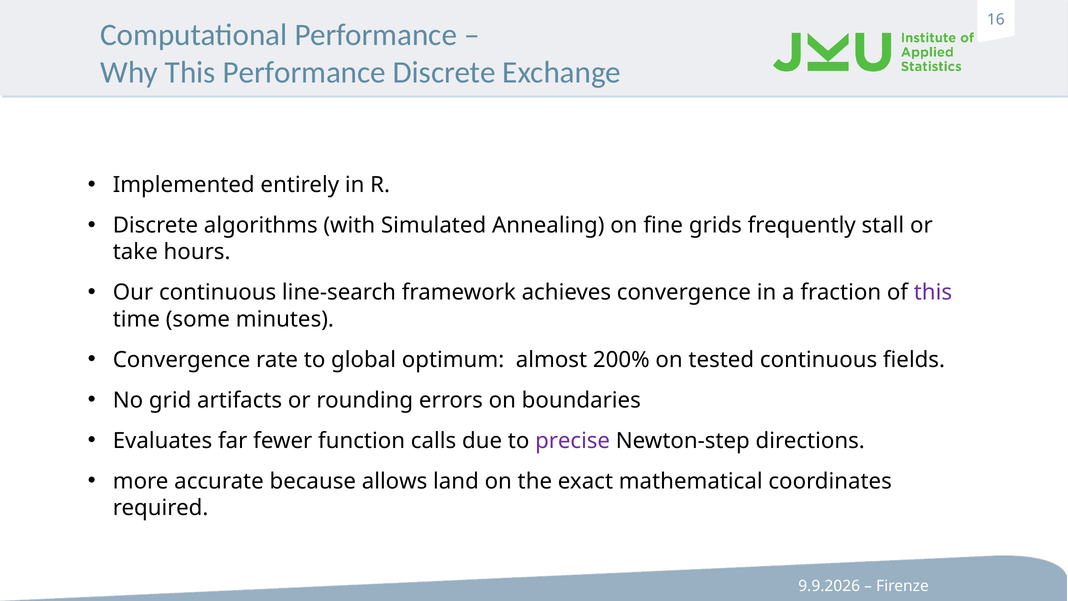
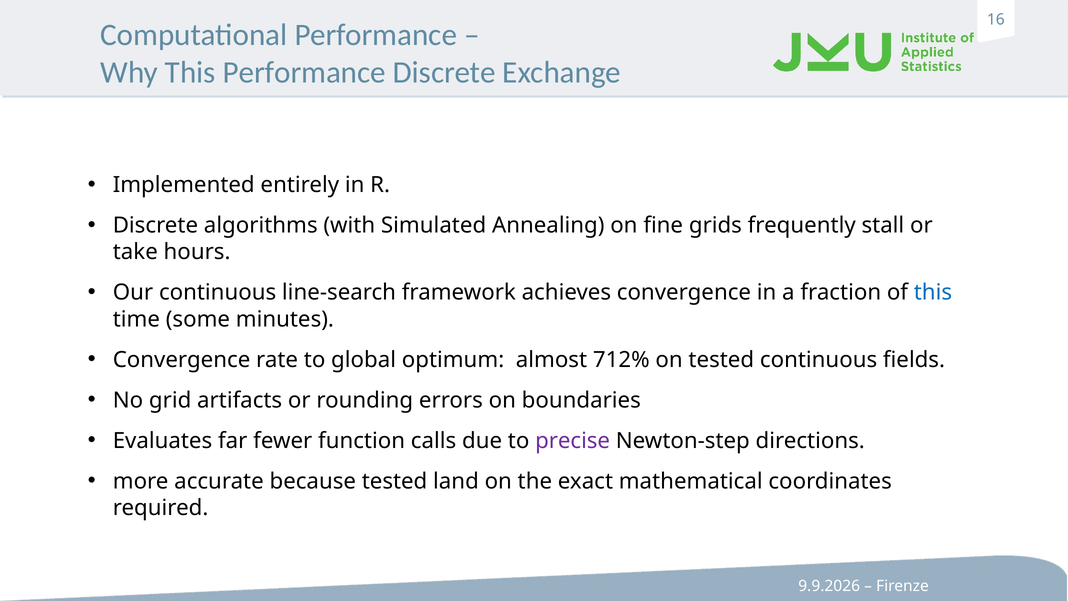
this colour: purple -> blue (933, 292)
200%: 200% -> 712% (621, 360)
because allows: allows -> tested (395, 481)
